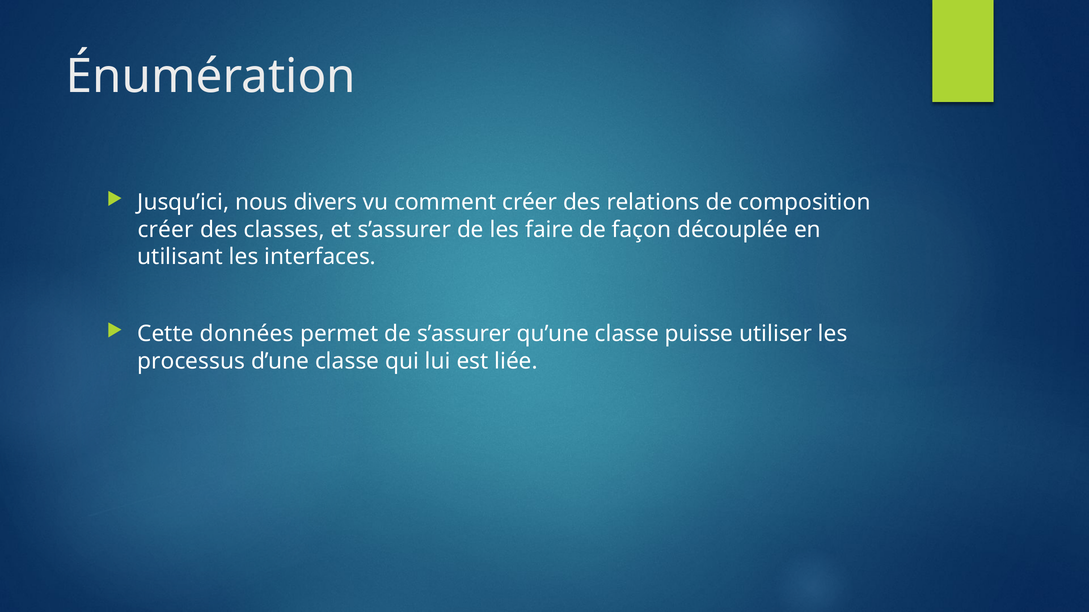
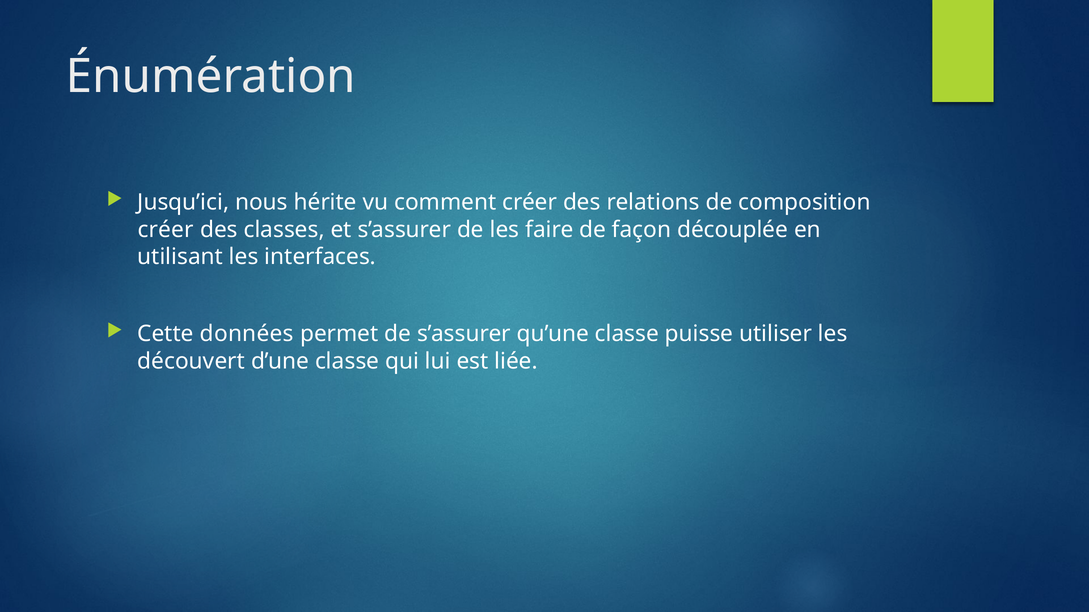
divers: divers -> hérite (325, 203)
processus: processus -> découvert (191, 362)
